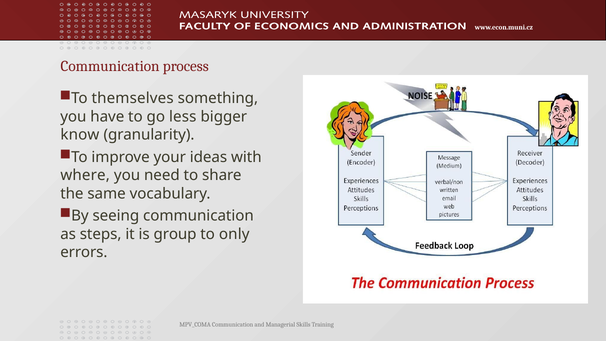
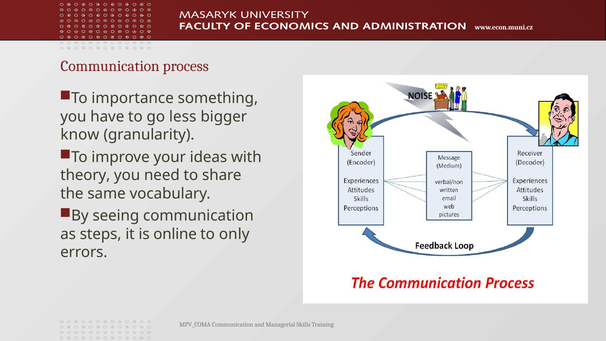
themselves: themselves -> importance (133, 98)
where: where -> theory (85, 175)
group: group -> online (175, 234)
